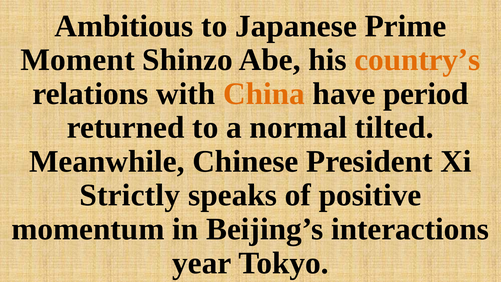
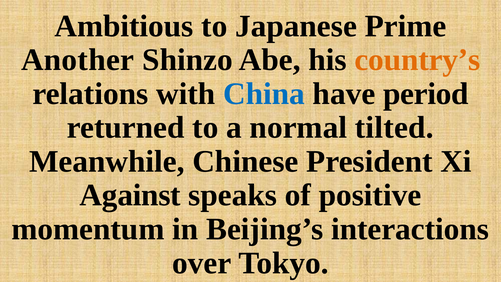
Moment: Moment -> Another (78, 60)
China colour: orange -> blue (264, 94)
Strictly: Strictly -> Against (130, 195)
year: year -> over (202, 263)
